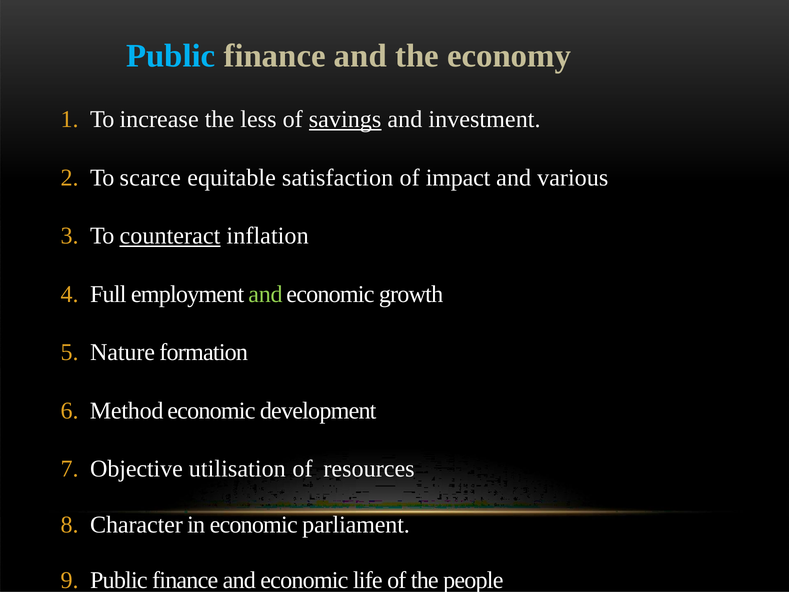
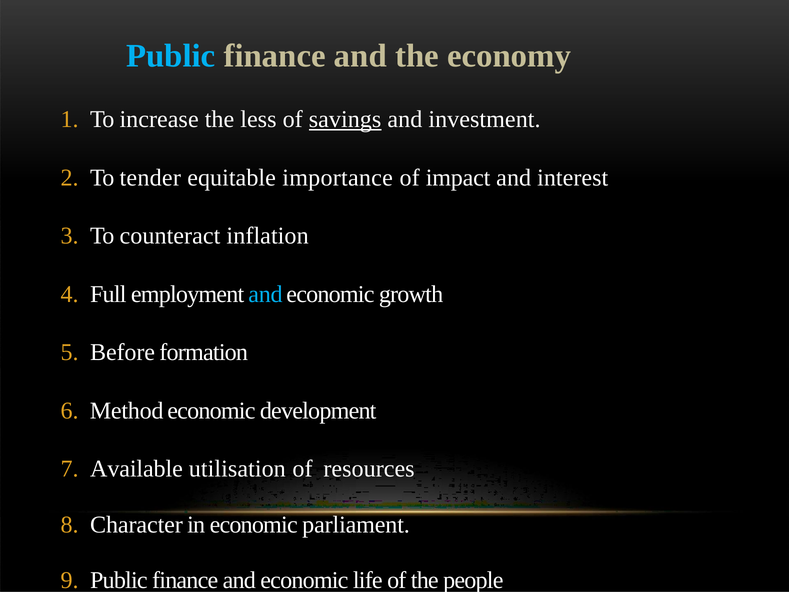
scarce: scarce -> tender (150, 178)
satisfaction: satisfaction -> importance (338, 178)
various: various -> interest (573, 178)
counteract underline: present -> none (170, 236)
and colour: light green -> light blue (265, 294)
Nature: Nature -> Before (123, 352)
Objective: Objective -> Available (136, 469)
